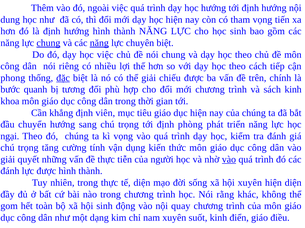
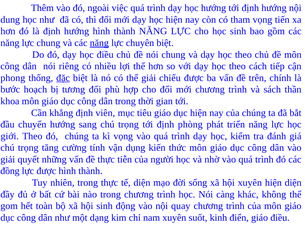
chung underline: present -> none (48, 43)
học việc: việc -> điều (105, 55)
quanh: quanh -> hoạch (35, 90)
sách kinh: kinh -> thần (293, 90)
ngại: ngại -> giới (10, 137)
vào underline: present -> none (229, 160)
đánh: đánh -> đồng (10, 172)
rằng: rằng -> càng (225, 195)
